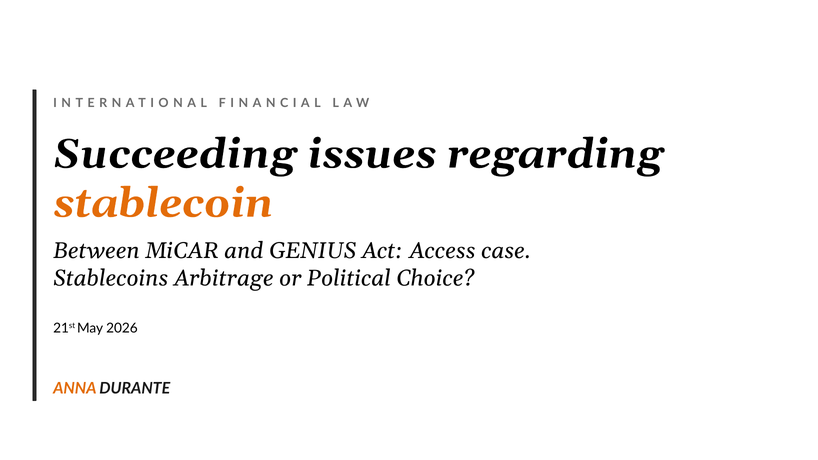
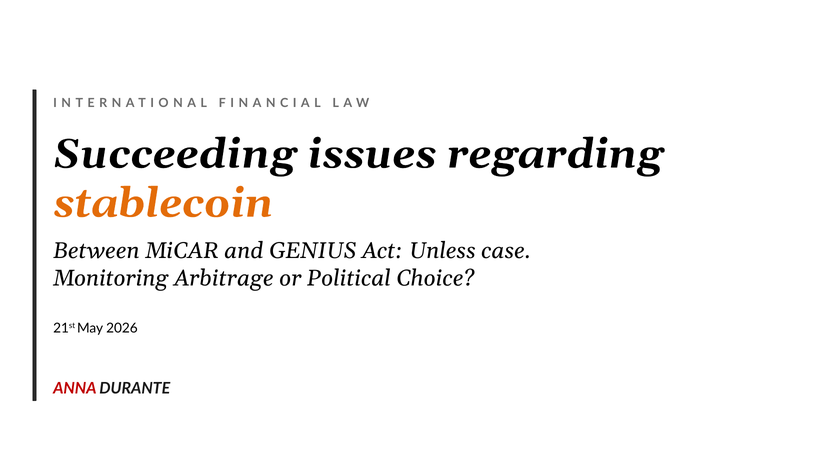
Access: Access -> Unless (442, 251)
Stablecoins: Stablecoins -> Monitoring (111, 278)
ANNA colour: orange -> red (75, 389)
